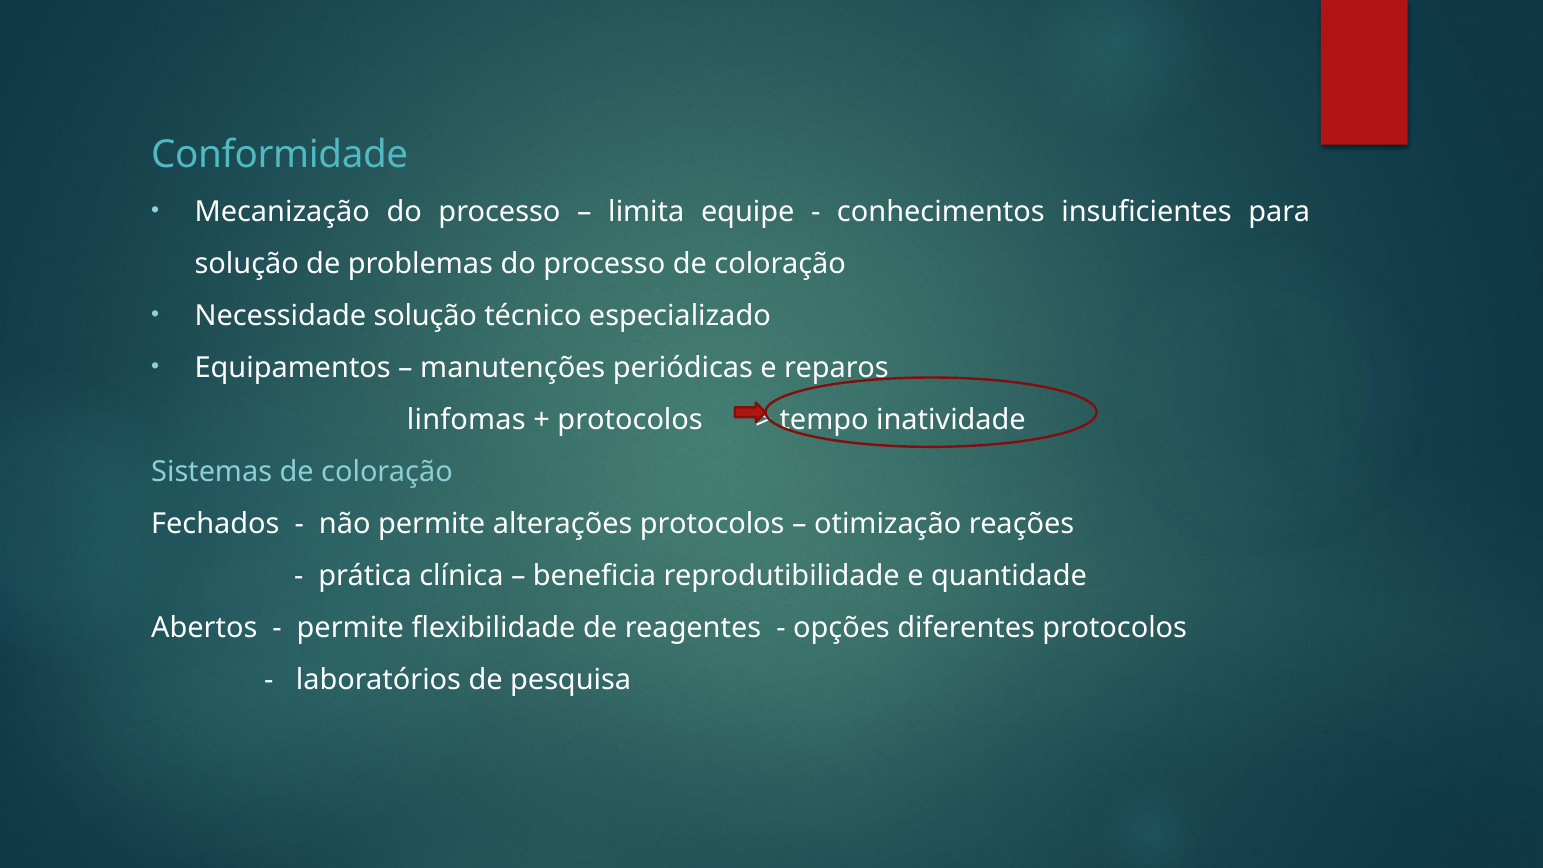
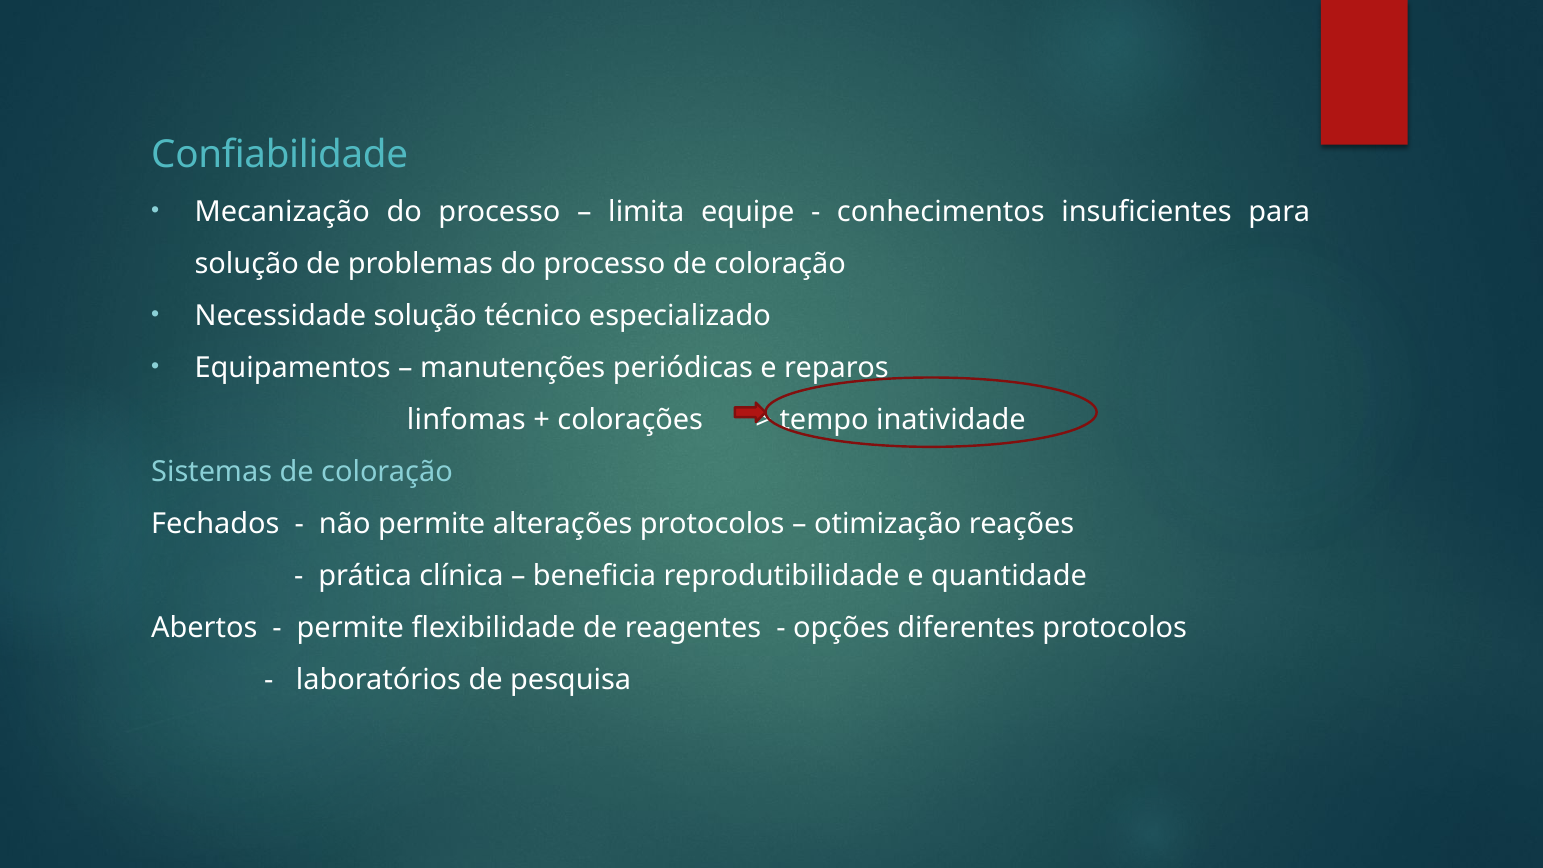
Conformidade: Conformidade -> Confiabilidade (280, 154)
protocolos: protocolos -> colorações (630, 420)
